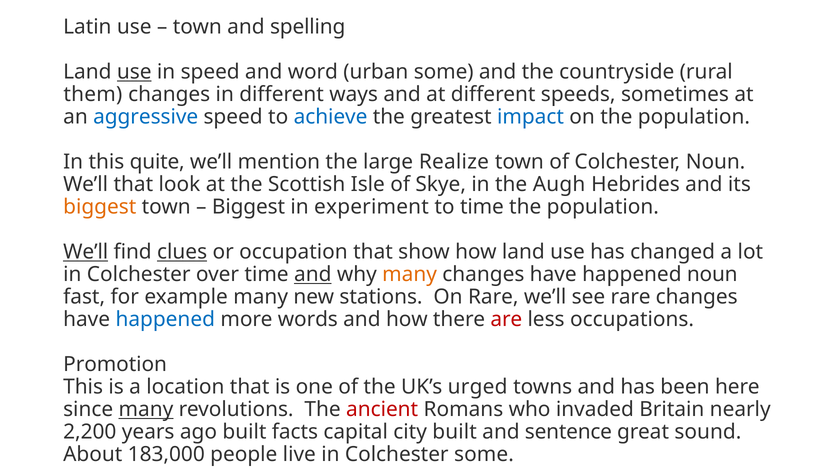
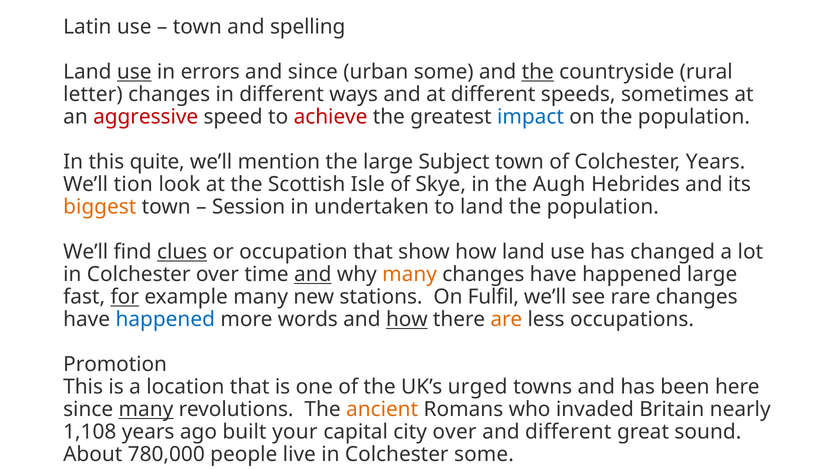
in speed: speed -> errors (210, 72)
and word: word -> since (313, 72)
the underline: none -> present (538, 72)
them: them -> letter (93, 94)
aggressive colour: blue -> red (146, 117)
achieve colour: blue -> red (331, 117)
Realize: Realize -> Subject (454, 162)
Colchester Noun: Noun -> Years (716, 162)
We’ll that: that -> tion (133, 185)
Biggest: Biggest -> Session (249, 207)
experiment: experiment -> undertaken (372, 207)
to time: time -> land (482, 207)
We’ll underline: present -> none (86, 252)
happened noun: noun -> large (712, 275)
for underline: none -> present (125, 297)
On Rare: Rare -> Fulfil (493, 297)
how underline: none -> present (407, 320)
are colour: red -> orange (506, 320)
ancient colour: red -> orange (382, 410)
2,200: 2,200 -> 1,108 (90, 432)
facts: facts -> your (295, 432)
city built: built -> over (455, 432)
and sentence: sentence -> different (568, 432)
183,000: 183,000 -> 780,000 (166, 455)
